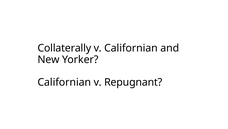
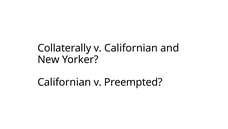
Repugnant: Repugnant -> Preempted (133, 82)
